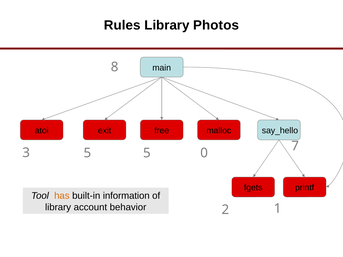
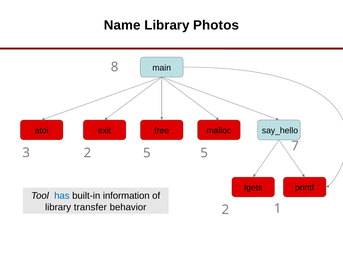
Rules: Rules -> Name (122, 25)
3 5: 5 -> 2 (87, 153)
5 0: 0 -> 5 (204, 153)
has colour: orange -> blue (62, 196)
account: account -> transfer (90, 207)
